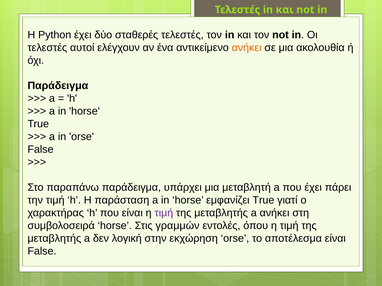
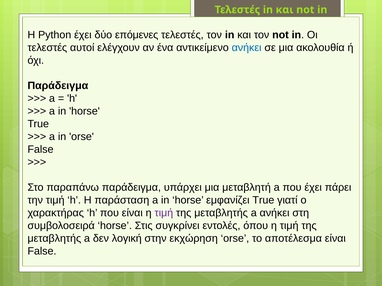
σταθερές: σταθερές -> επόμενες (137, 35)
ανήκει colour: orange -> blue (247, 48)
γραμμών: γραμμών -> συγκρίνει (178, 226)
